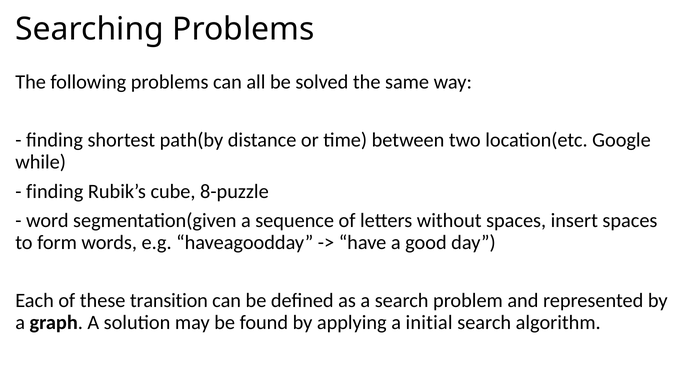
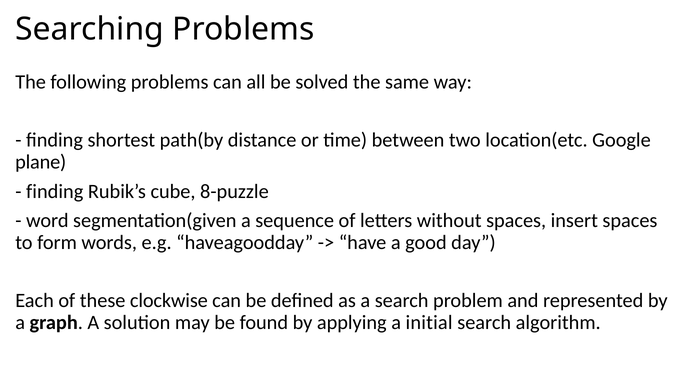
while: while -> plane (41, 162)
transition: transition -> clockwise (169, 301)
